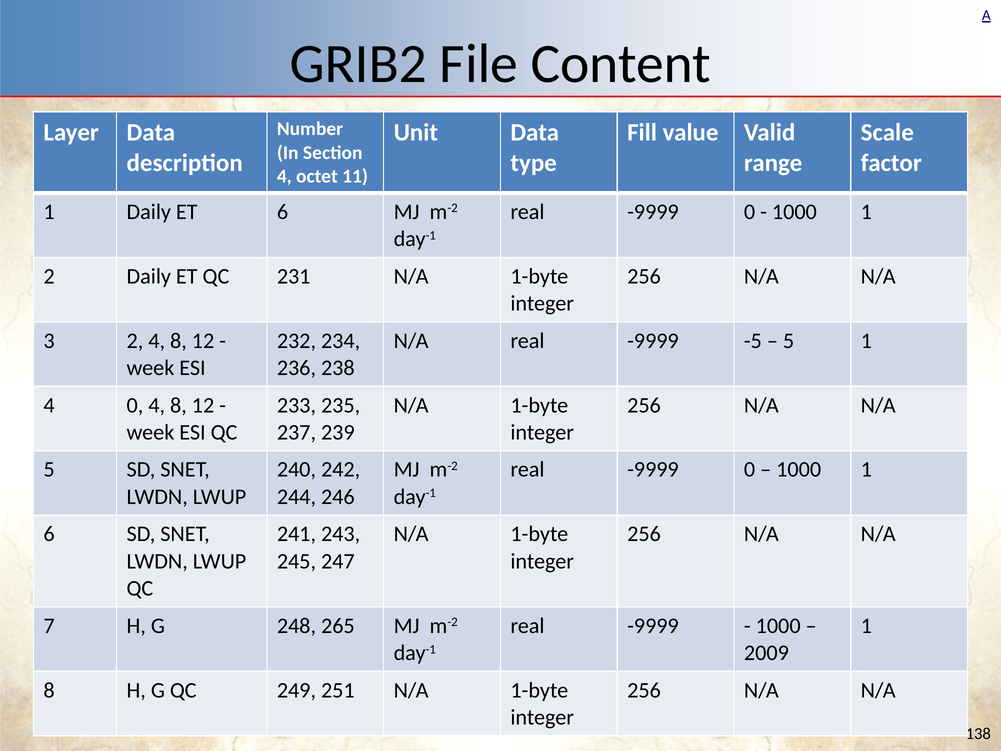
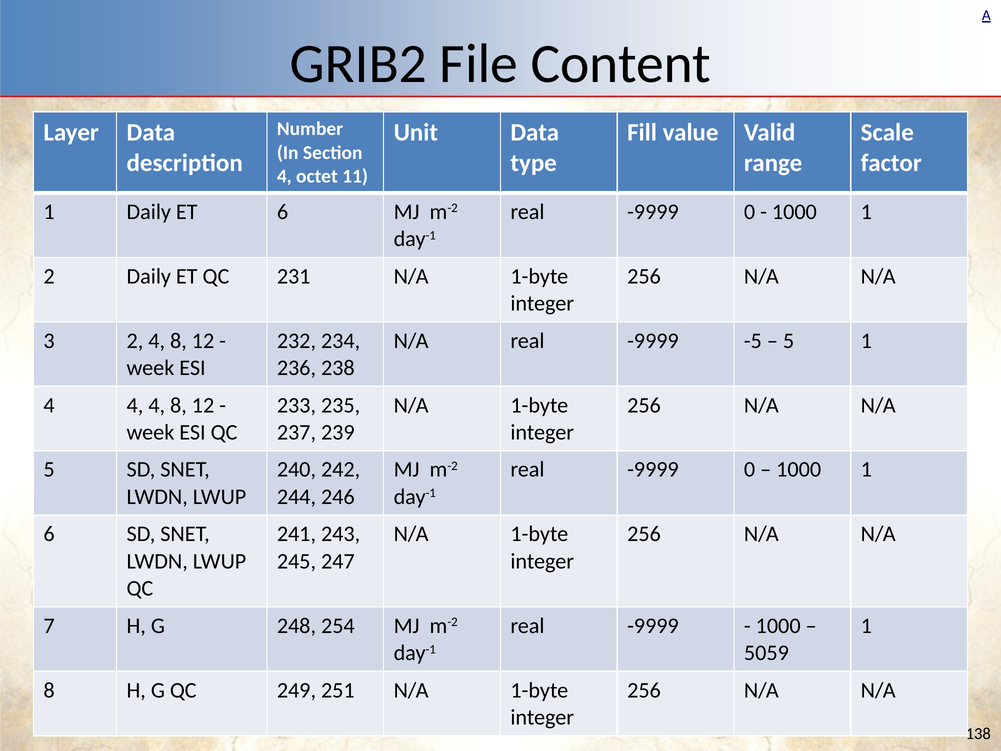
0: 0 -> 4 (135, 405)
265: 265 -> 254 (338, 626)
2009: 2009 -> 5059 (766, 653)
